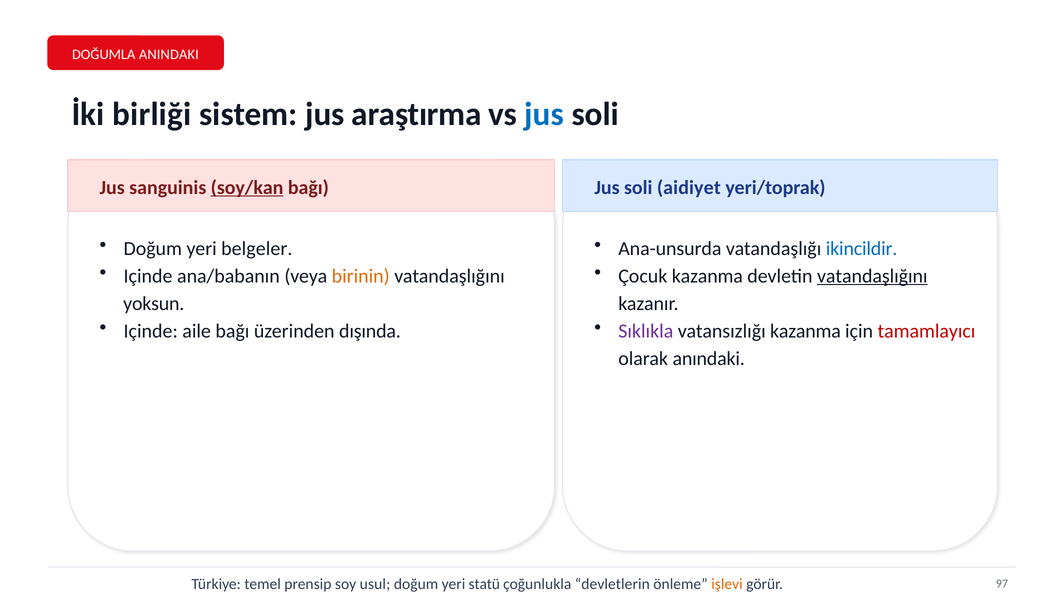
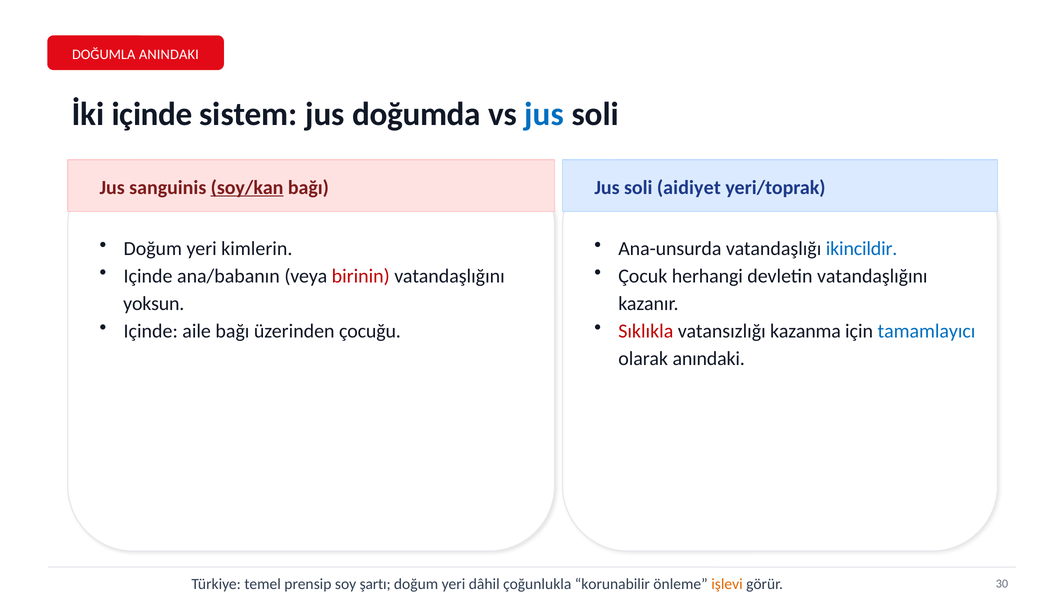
İki birliği: birliği -> içinde (152, 114)
araştırma: araştırma -> doğumda (416, 114)
belgeler: belgeler -> kimlerin (257, 248)
birinin colour: orange -> red (361, 276)
Çocuk kazanma: kazanma -> herhangi (707, 276)
vatandaşlığını underline: present -> none (872, 276)
dışında: dışında -> çocuğu (370, 331)
Sıklıkla colour: purple -> red (646, 331)
tamamlayıcı colour: red -> blue (926, 331)
usul: usul -> şartı (375, 584)
statü: statü -> dâhil (484, 584)
devletlerin: devletlerin -> korunabilir (612, 584)
97: 97 -> 30 (1002, 583)
